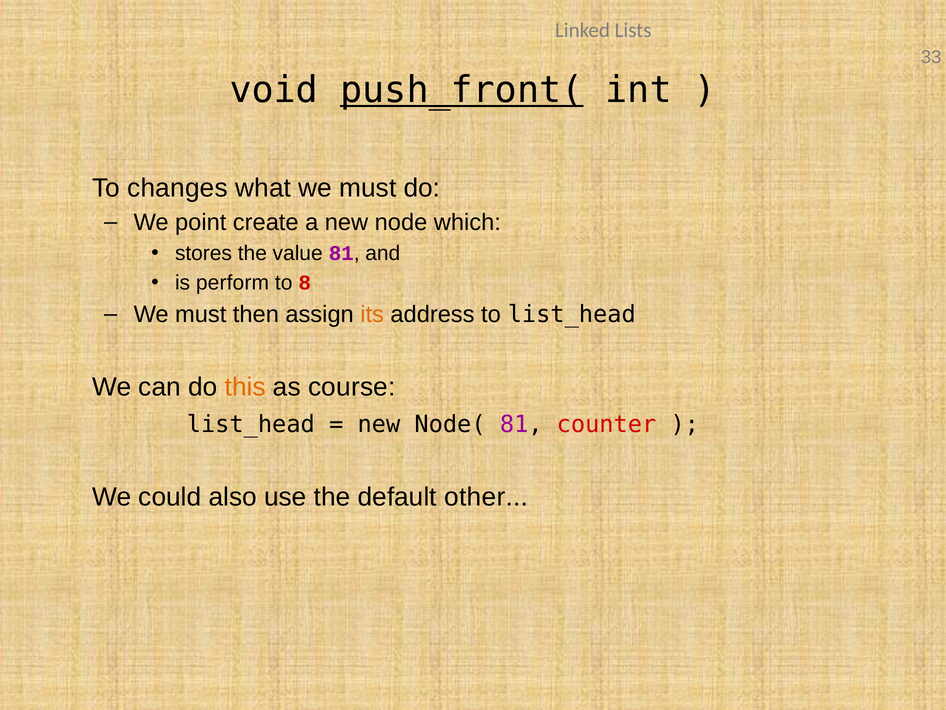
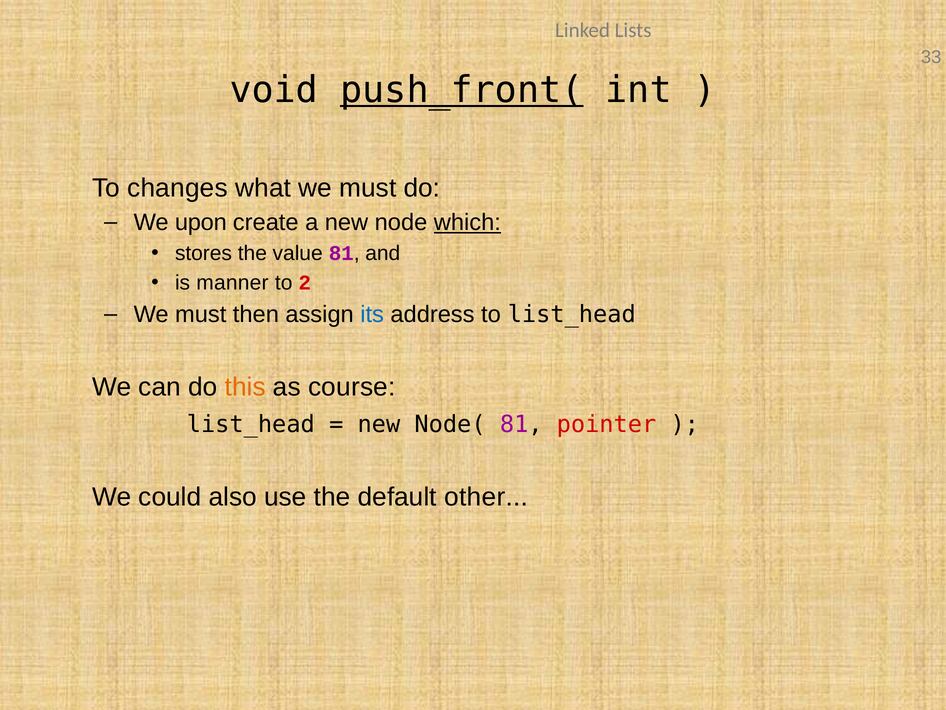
point: point -> upon (201, 222)
which underline: none -> present (467, 222)
perform: perform -> manner (232, 283)
8: 8 -> 2 (305, 283)
its colour: orange -> blue (372, 314)
counter: counter -> pointer (606, 424)
